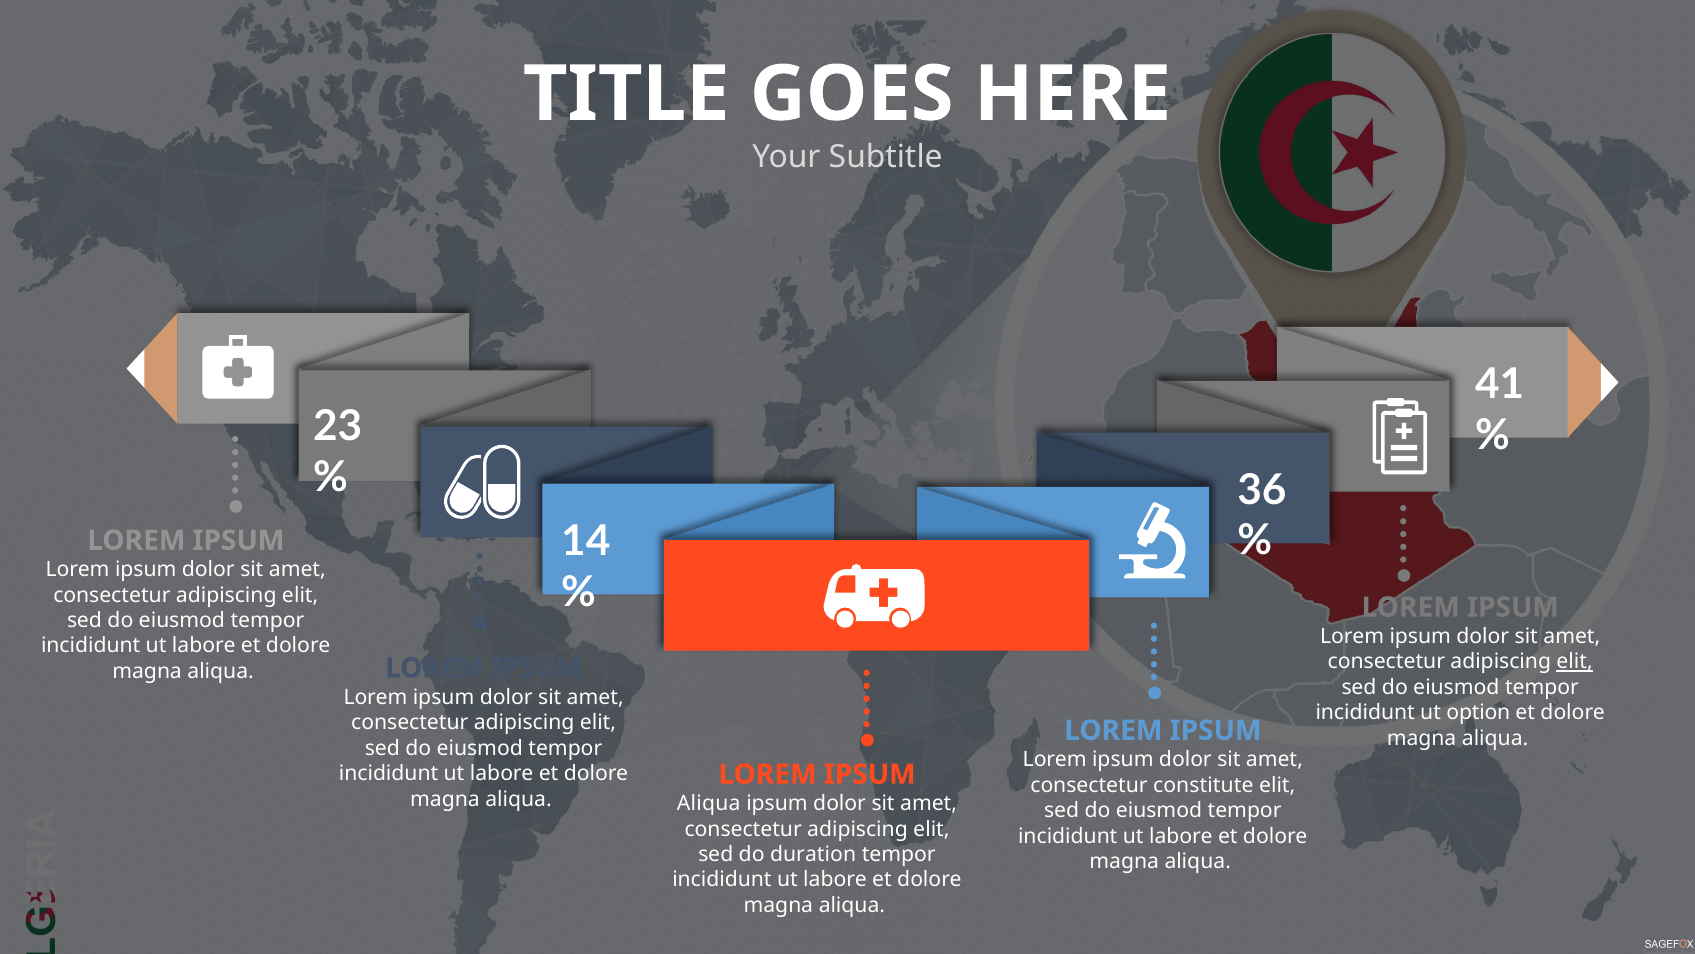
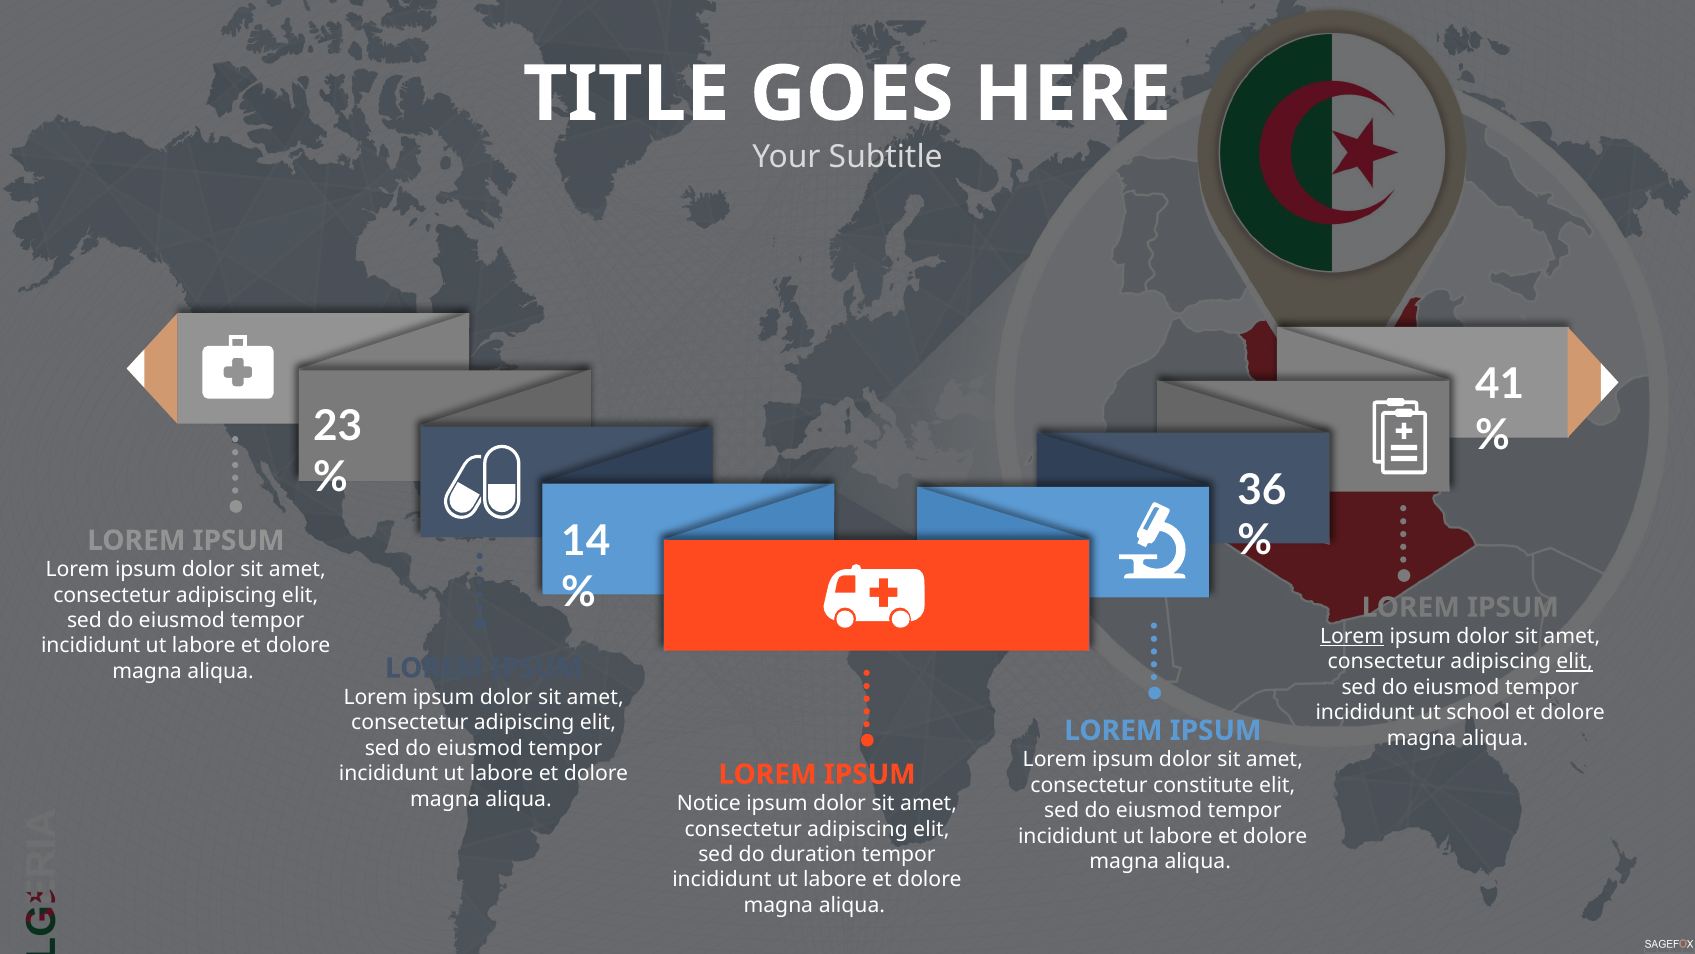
Lorem underline: none -> present (1352, 636)
option: option -> school (1478, 712)
Aliqua: Aliqua -> Notice (709, 803)
